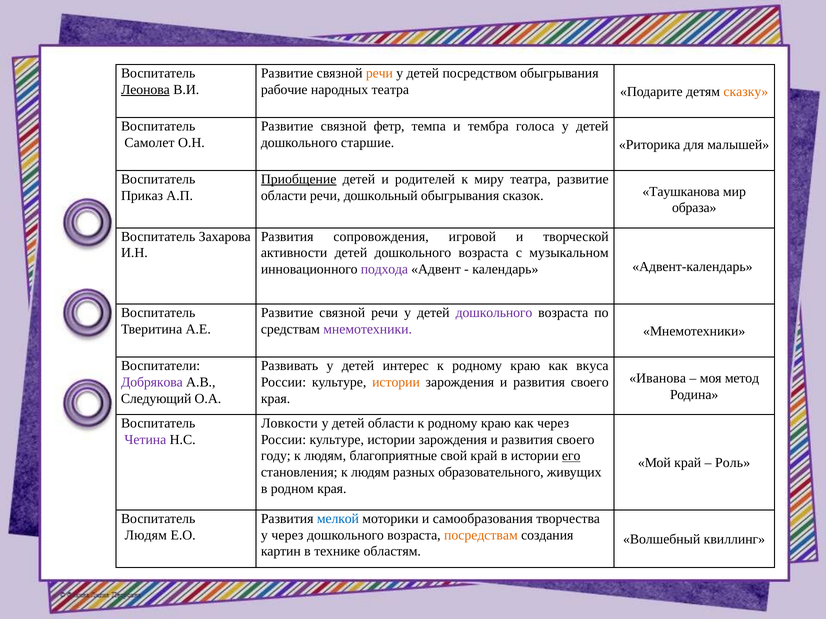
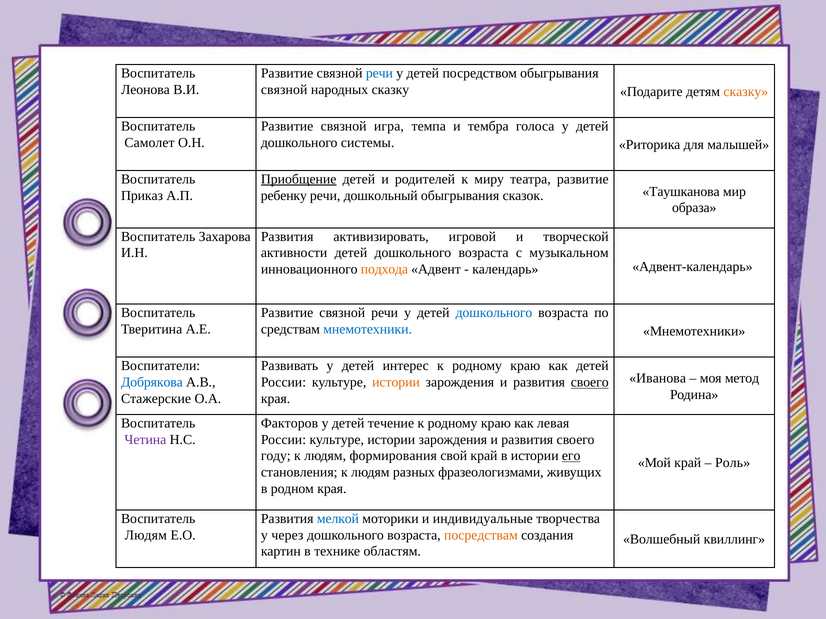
речи colour: orange -> blue (379, 73)
Леонова underline: present -> none (145, 90)
рабочие: рабочие -> связной (284, 90)
народных театра: театра -> сказку (390, 90)
фетр: фетр -> игра (389, 126)
старшие: старшие -> системы (368, 143)
области: области -> ребенку (284, 196)
сопровождения: сопровождения -> активизировать (381, 237)
подхода colour: purple -> orange (384, 269)
дошкольного colour: purple -> blue (494, 313)
мнемотехники colour: purple -> blue (368, 330)
как вкуса: вкуса -> детей (592, 366)
Добрякова colour: purple -> blue (152, 383)
своего underline: none -> present (590, 383)
Следующий: Следующий -> Стажерские (156, 399)
Ловкости: Ловкости -> Факторов (290, 424)
детей области: области -> течение (391, 424)
как через: через -> левая (553, 424)
благоприятные: благоприятные -> формирования (393, 456)
образовательного: образовательного -> фразеологизмами (491, 473)
самообразования: самообразования -> индивидуальные (483, 519)
